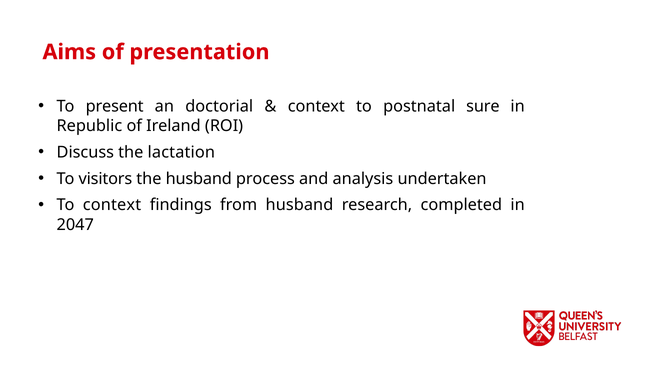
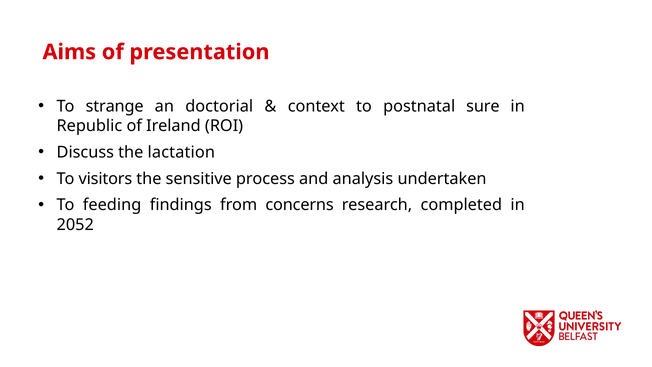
present: present -> strange (115, 106)
the husband: husband -> sensitive (199, 179)
To context: context -> feeding (112, 205)
from husband: husband -> concerns (300, 205)
2047: 2047 -> 2052 (75, 225)
